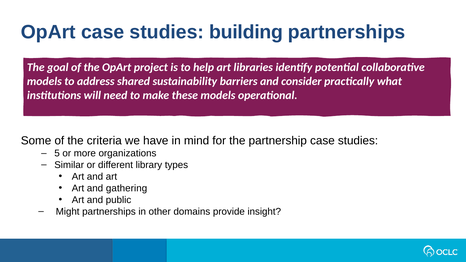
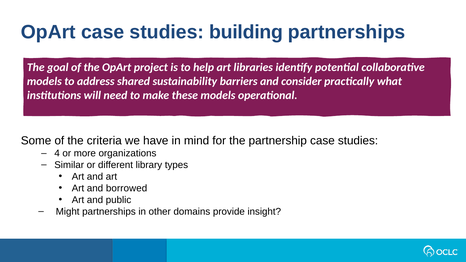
5: 5 -> 4 (57, 153)
gathering: gathering -> borrowed (127, 188)
